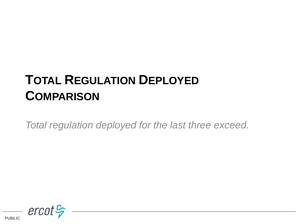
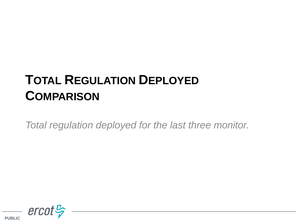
exceed: exceed -> monitor (232, 125)
